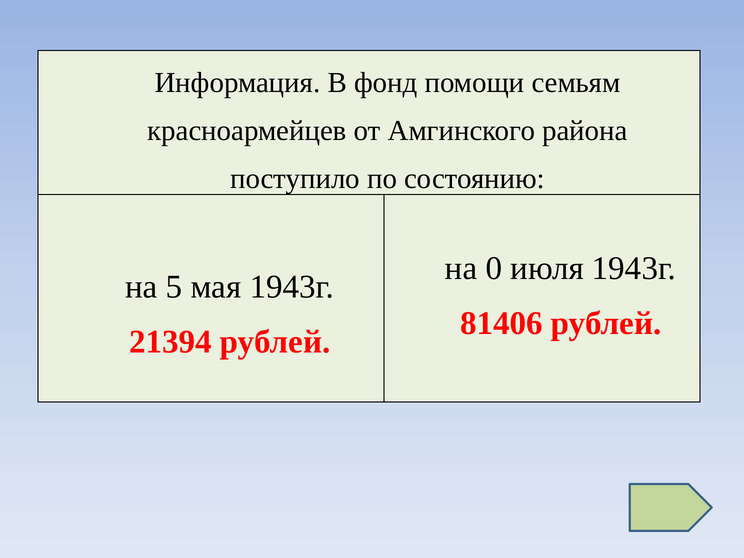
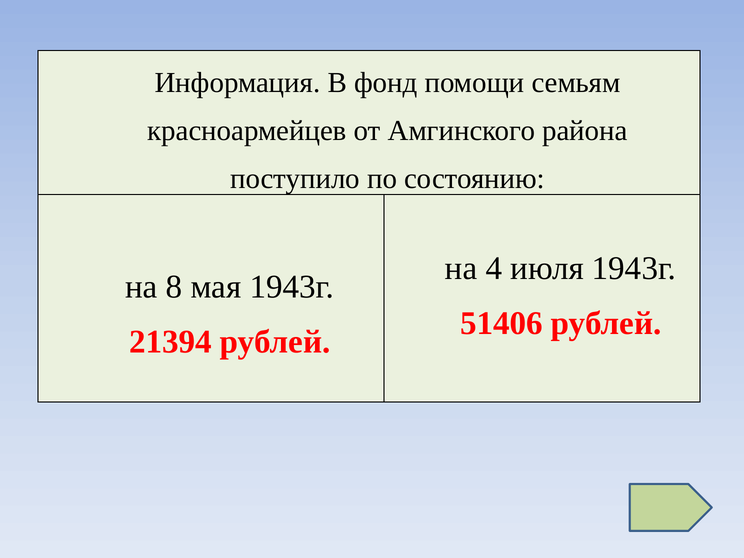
0: 0 -> 4 (494, 268)
5: 5 -> 8 (174, 287)
81406: 81406 -> 51406 (501, 323)
